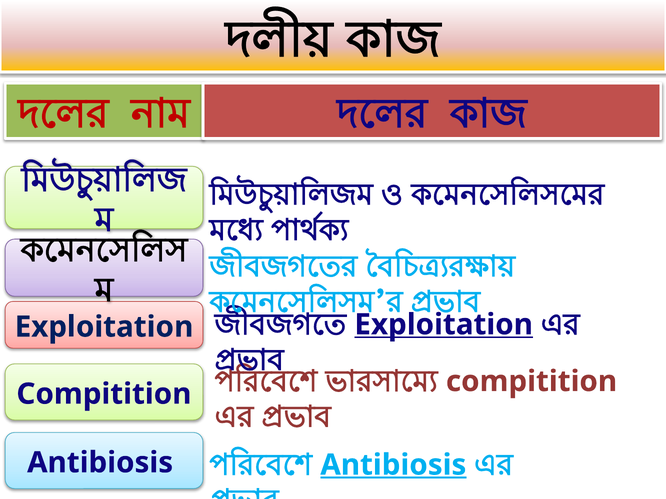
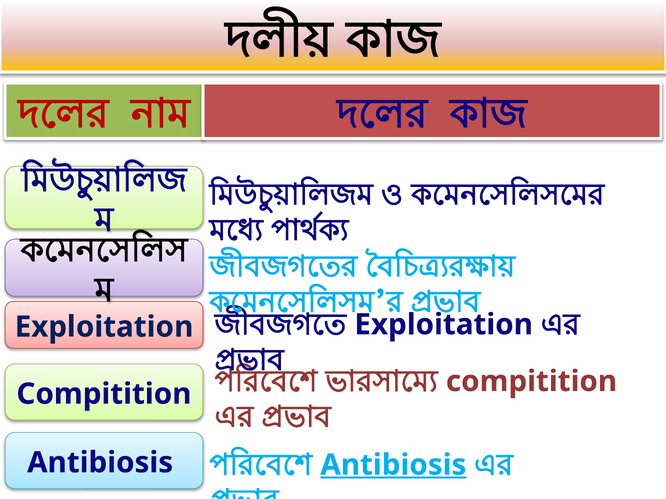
Exploitation underline: present -> none (444, 325)
